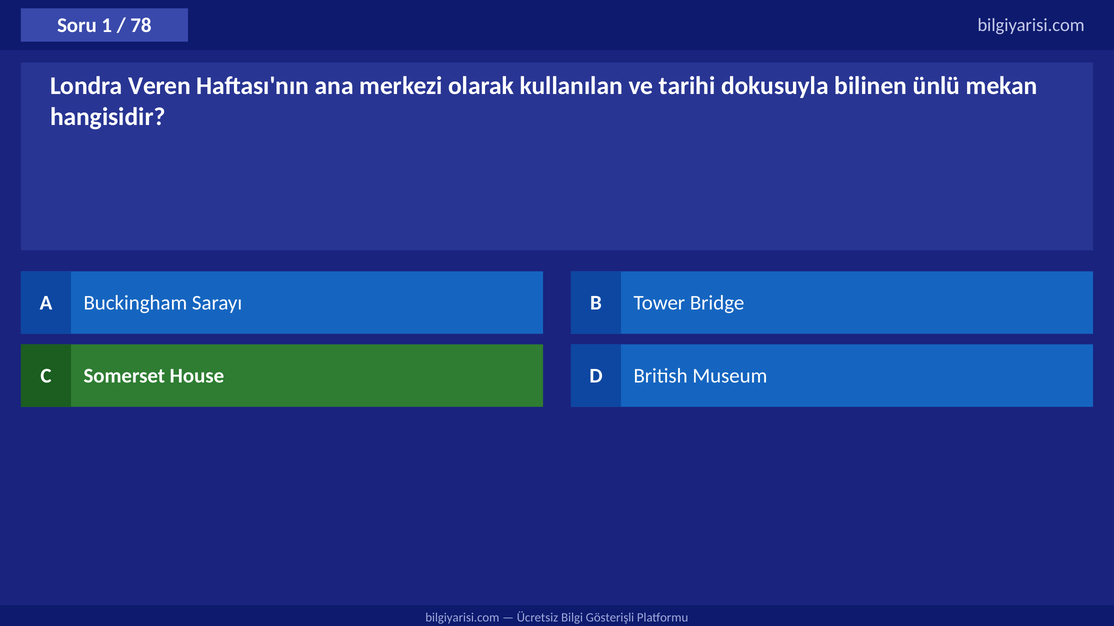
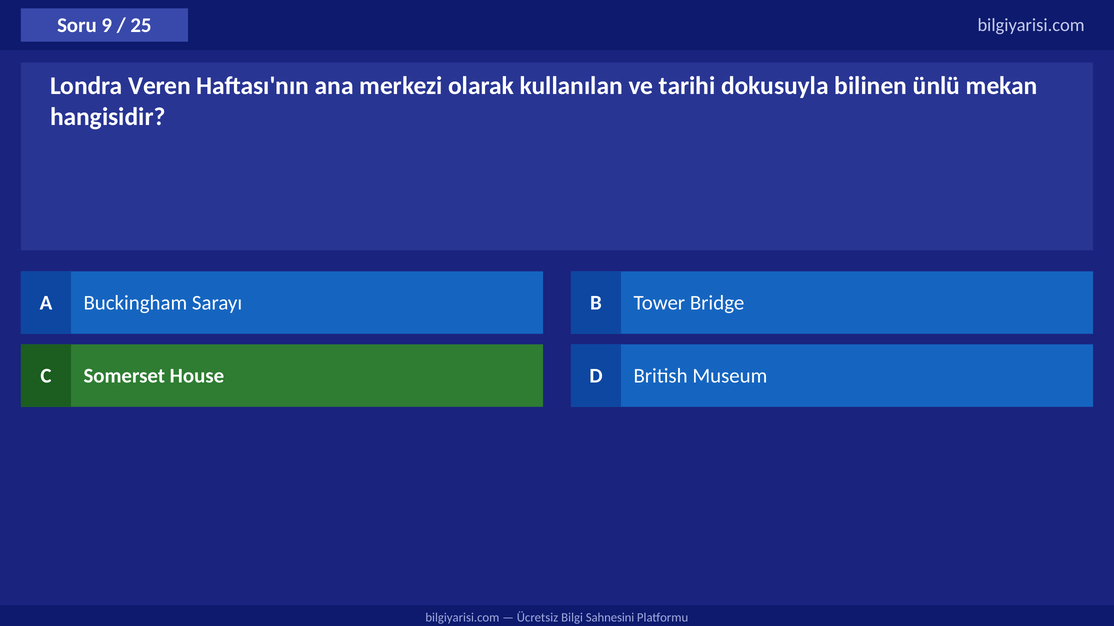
1: 1 -> 9 (107, 25)
78: 78 -> 25 (141, 25)
Gösterişli: Gösterişli -> Sahnesini (610, 618)
